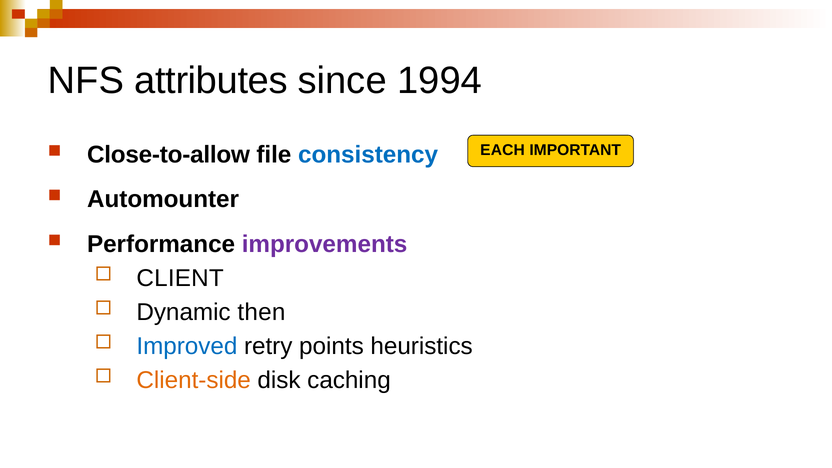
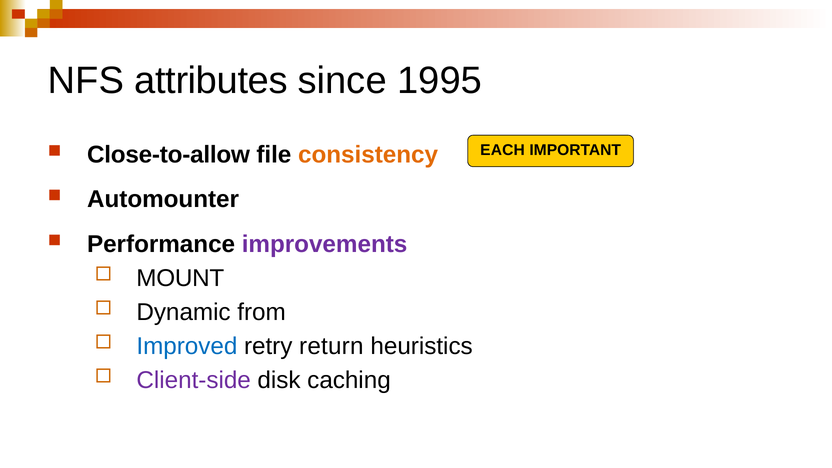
1994: 1994 -> 1995 (440, 81)
consistency colour: blue -> orange (368, 155)
CLIENT: CLIENT -> MOUNT (180, 278)
then: then -> from (262, 312)
points: points -> return (331, 346)
Client-side colour: orange -> purple (194, 380)
